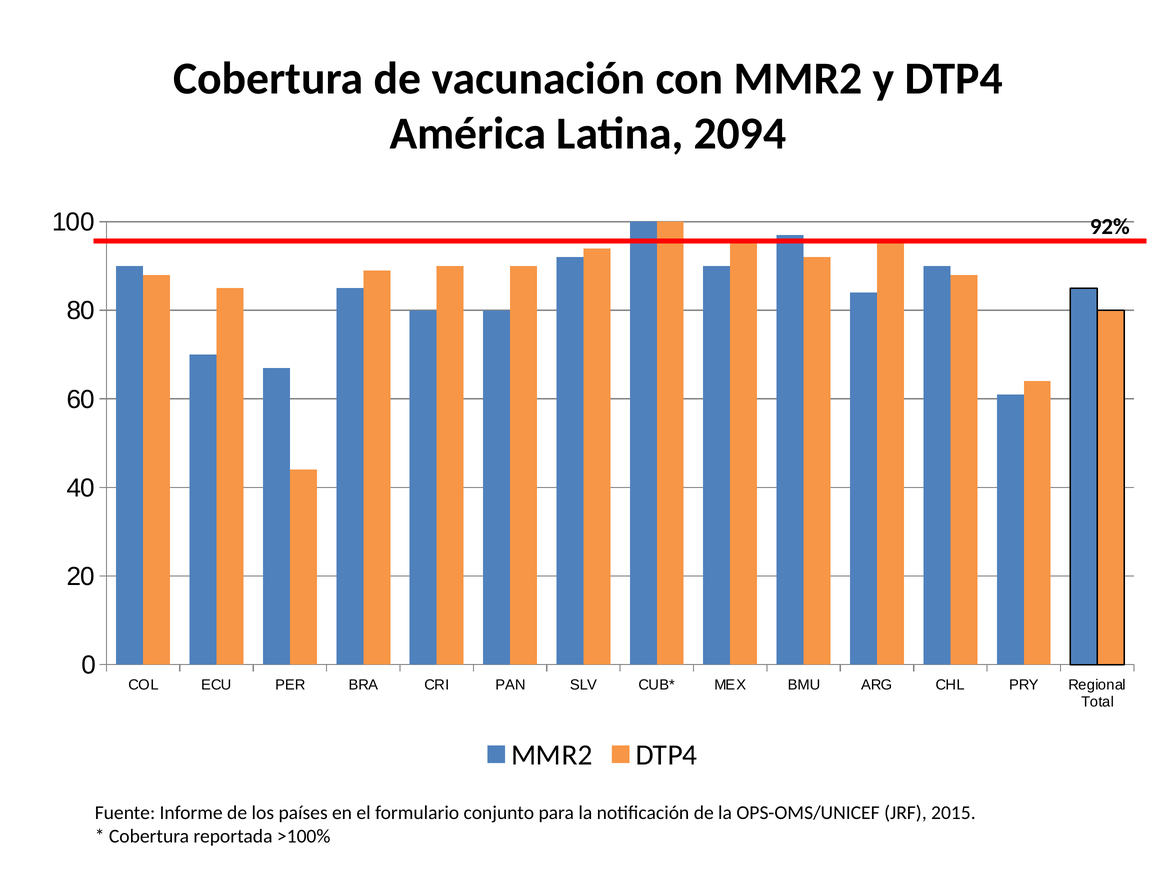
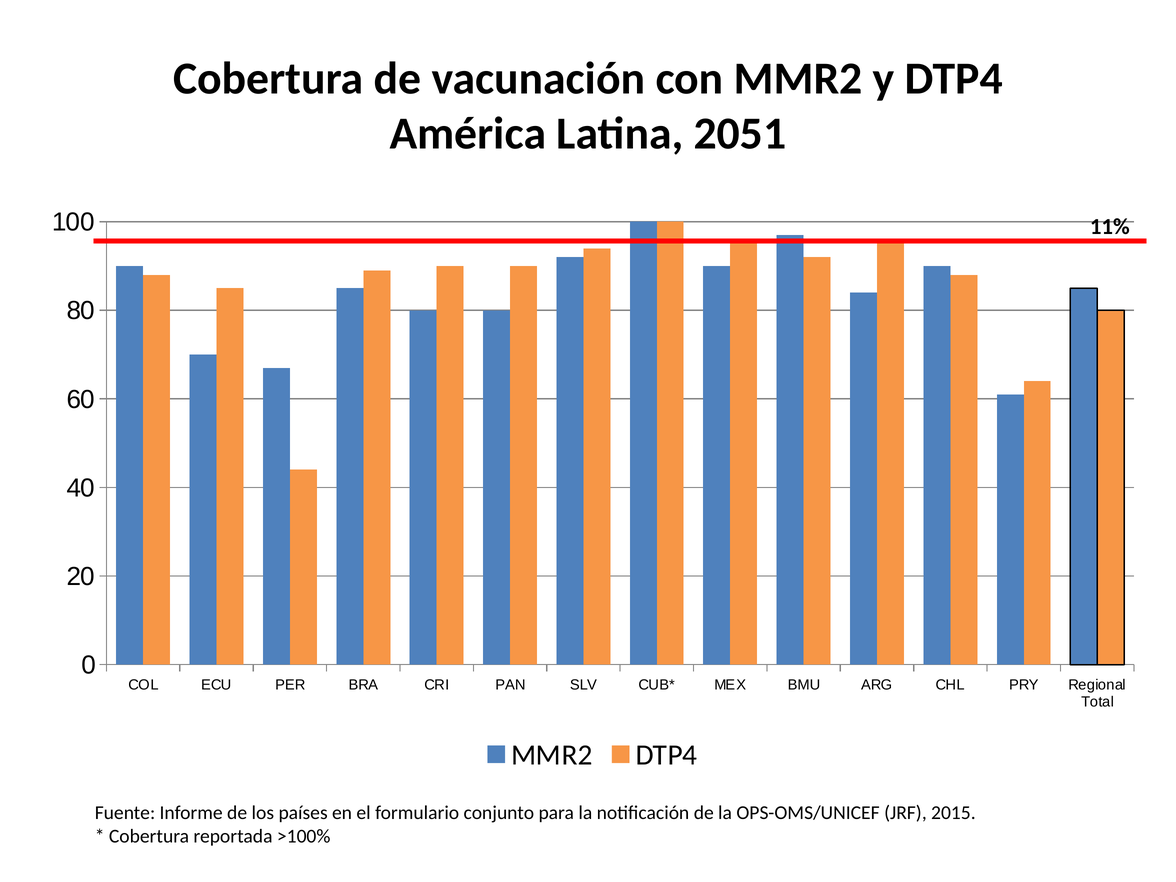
2094: 2094 -> 2051 (740, 134)
92%: 92% -> 11% (1110, 227)
